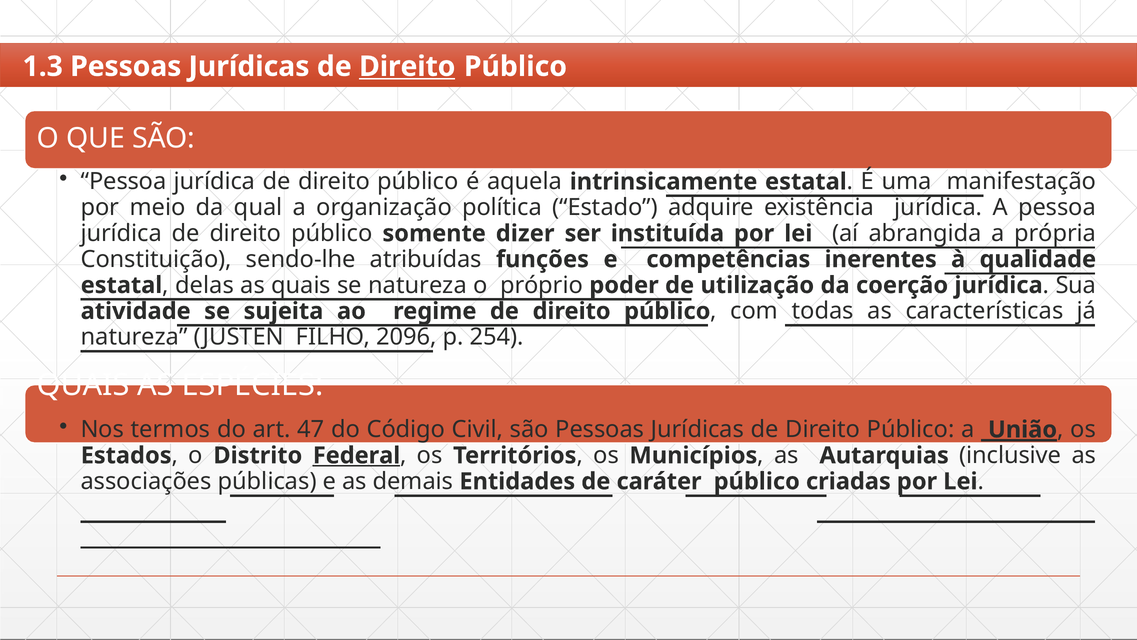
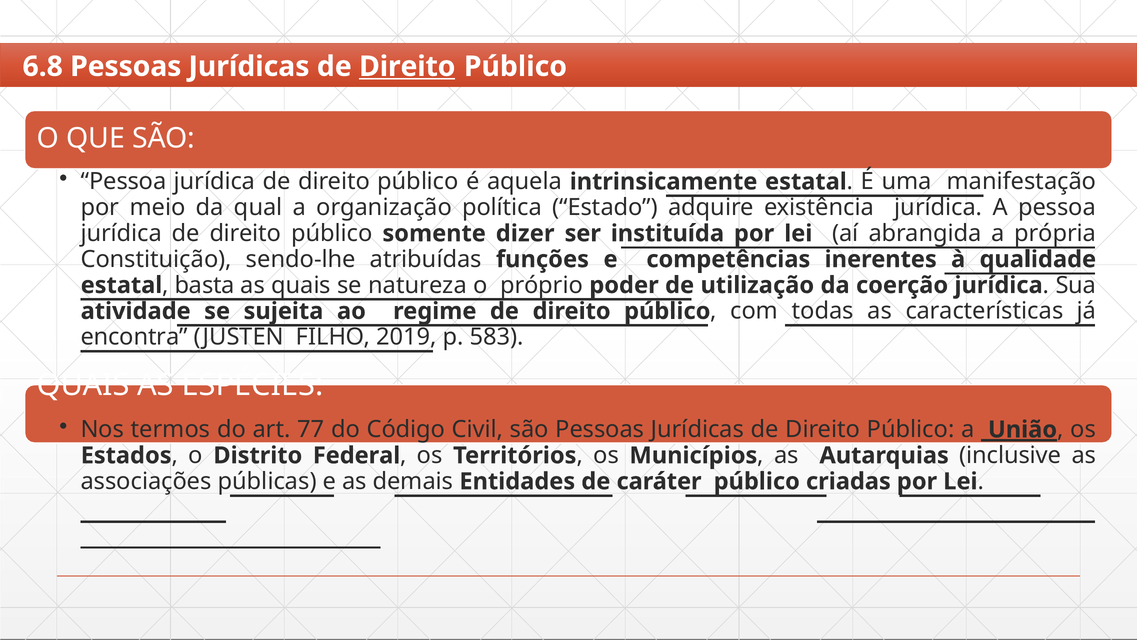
1.3: 1.3 -> 6.8 (43, 66)
delas: delas -> basta (205, 285)
natureza: natureza -> encontra (134, 337)
2096: 2096 -> 2019 (406, 337)
254: 254 -> 583 (497, 337)
47: 47 -> 77 (311, 429)
Federal underline: present -> none (357, 455)
